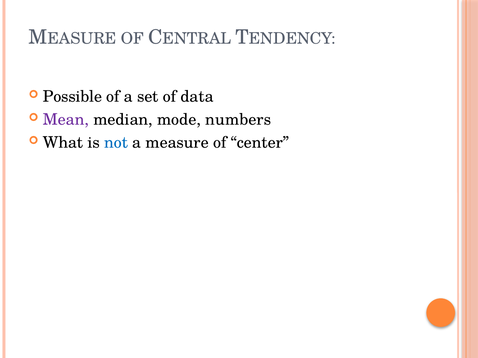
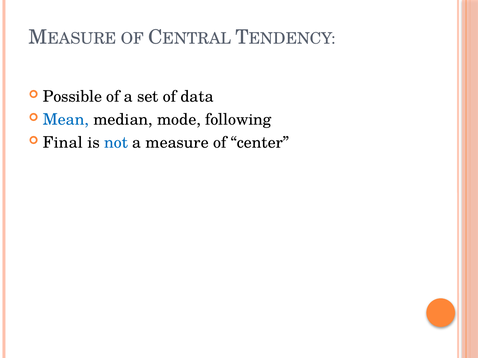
Mean colour: purple -> blue (66, 120)
numbers: numbers -> following (238, 120)
What: What -> Final (63, 143)
